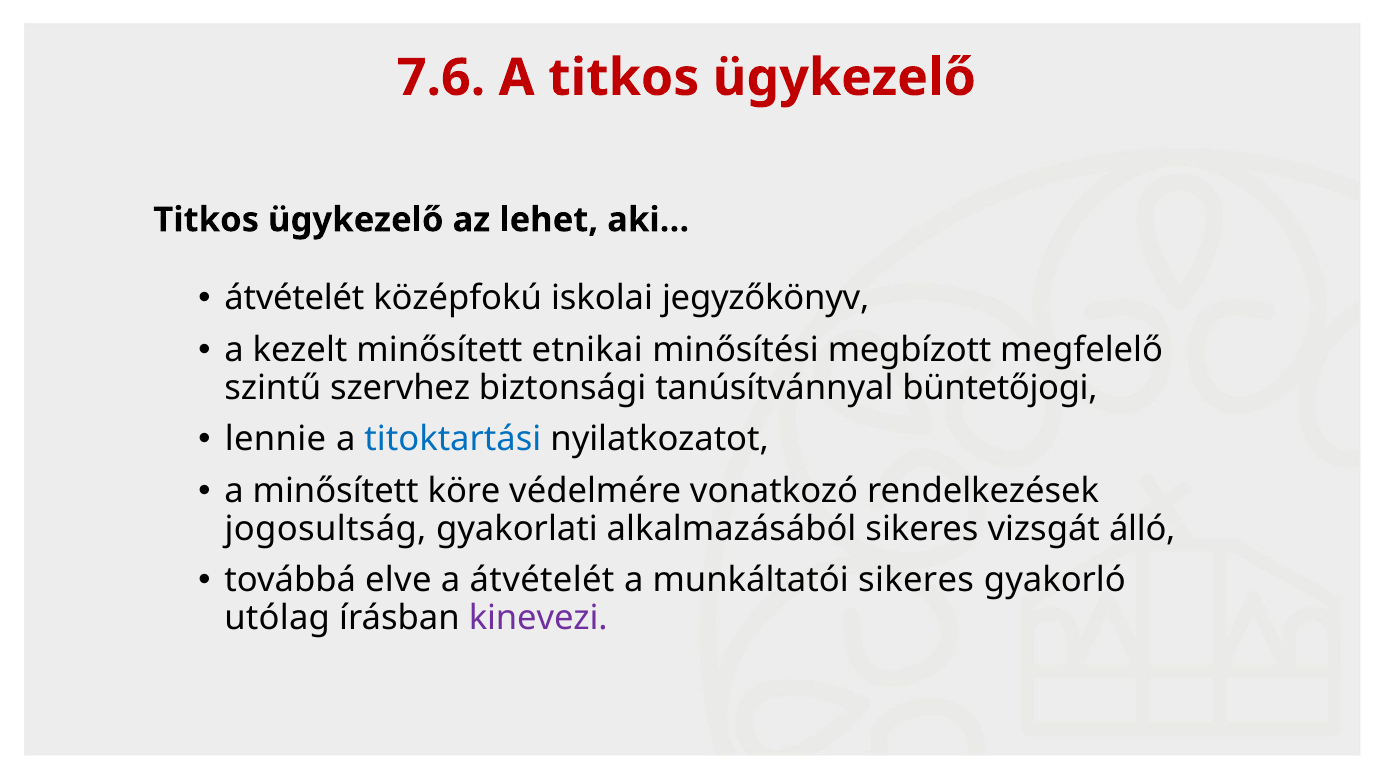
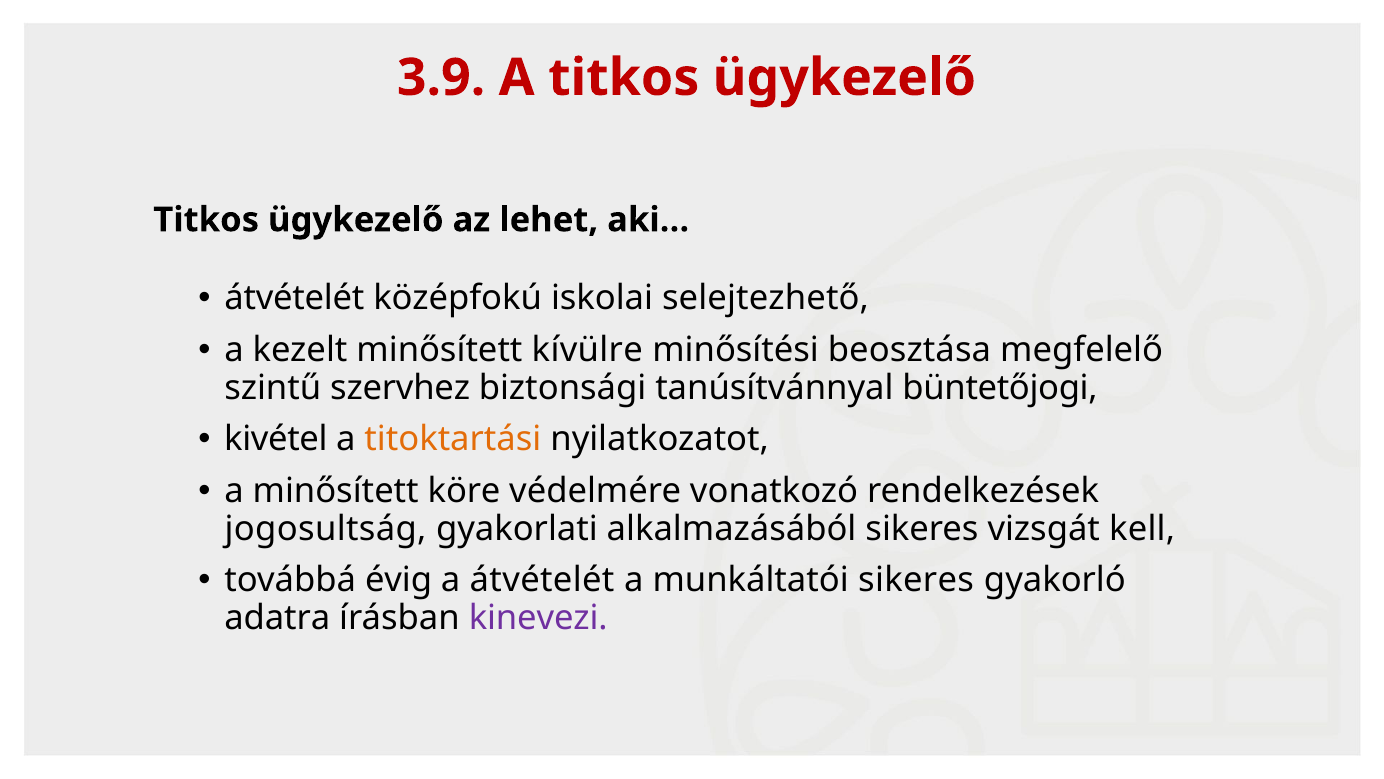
7.6: 7.6 -> 3.9 (441, 78)
jegyzőkönyv: jegyzőkönyv -> selejtezhető (766, 298)
etnikai: etnikai -> kívülre (587, 350)
megbízott: megbízott -> beosztása (909, 350)
lennie: lennie -> kivétel (276, 439)
titoktartási colour: blue -> orange (453, 439)
álló: álló -> kell (1142, 528)
elve: elve -> évig (399, 580)
utólag: utólag -> adatra (277, 618)
